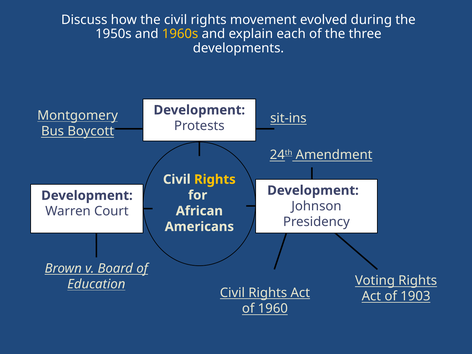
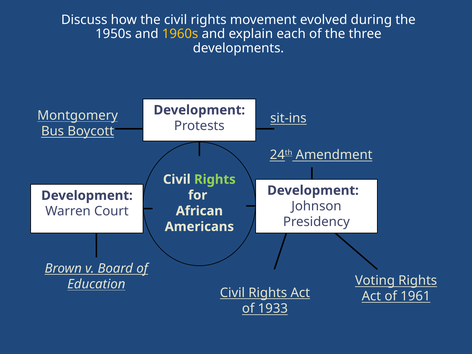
Rights colour: yellow -> light green (215, 179)
1903: 1903 -> 1961 (415, 296)
1960: 1960 -> 1933 (273, 309)
